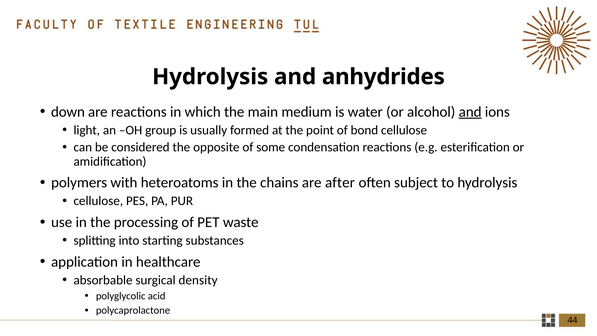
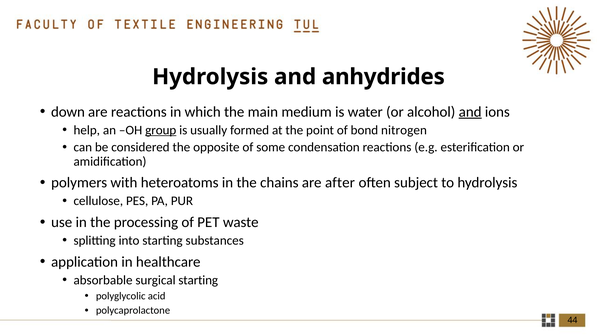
light: light -> help (87, 130)
group underline: none -> present (161, 130)
bond cellulose: cellulose -> nitrogen (404, 130)
surgical density: density -> starting (198, 280)
